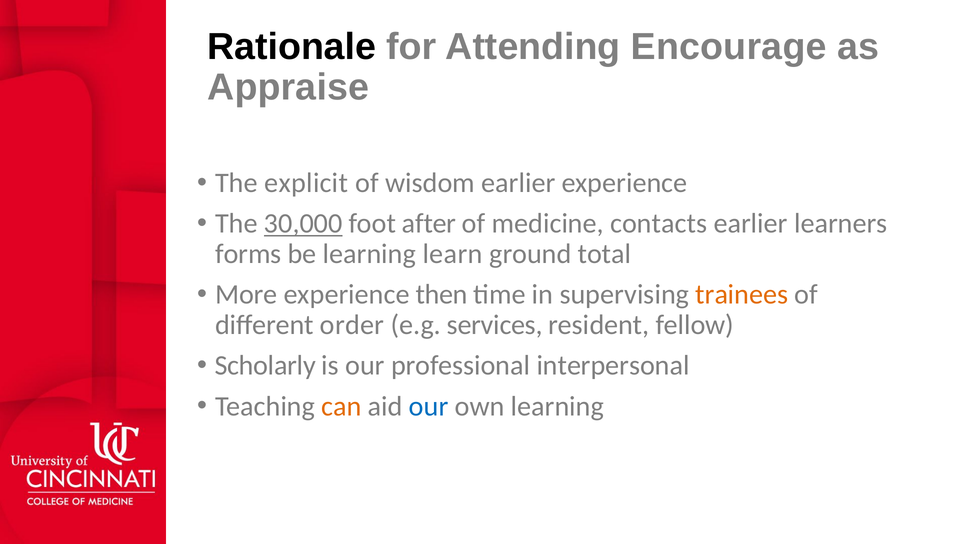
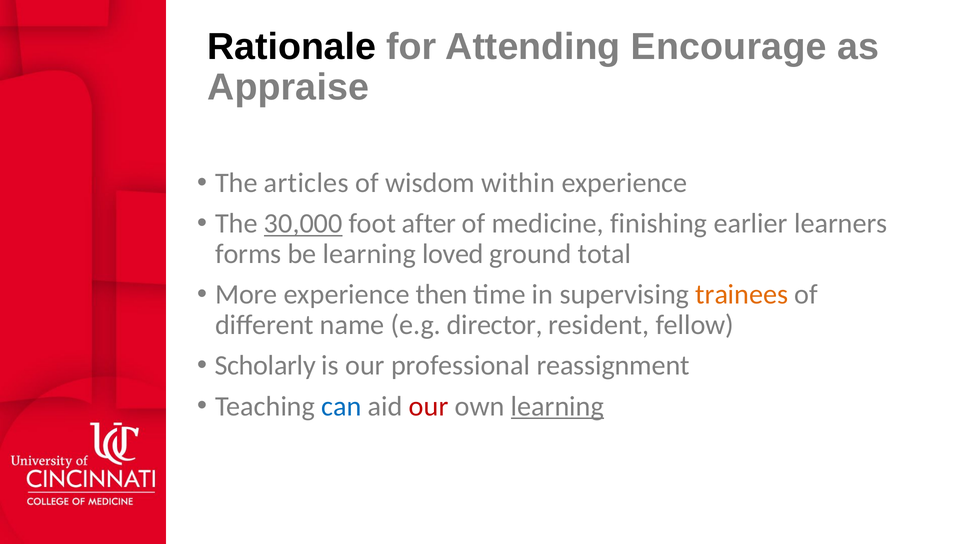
explicit: explicit -> articles (306, 183)
wisdom earlier: earlier -> within (518, 183)
contacts: contacts -> finishing (659, 224)
learn: learn -> loved (453, 254)
order: order -> name (352, 325)
services: services -> director (495, 325)
interpersonal: interpersonal -> reassignment (613, 366)
can colour: orange -> blue (341, 406)
our colour: blue -> red (429, 406)
learning underline: none -> present (557, 406)
